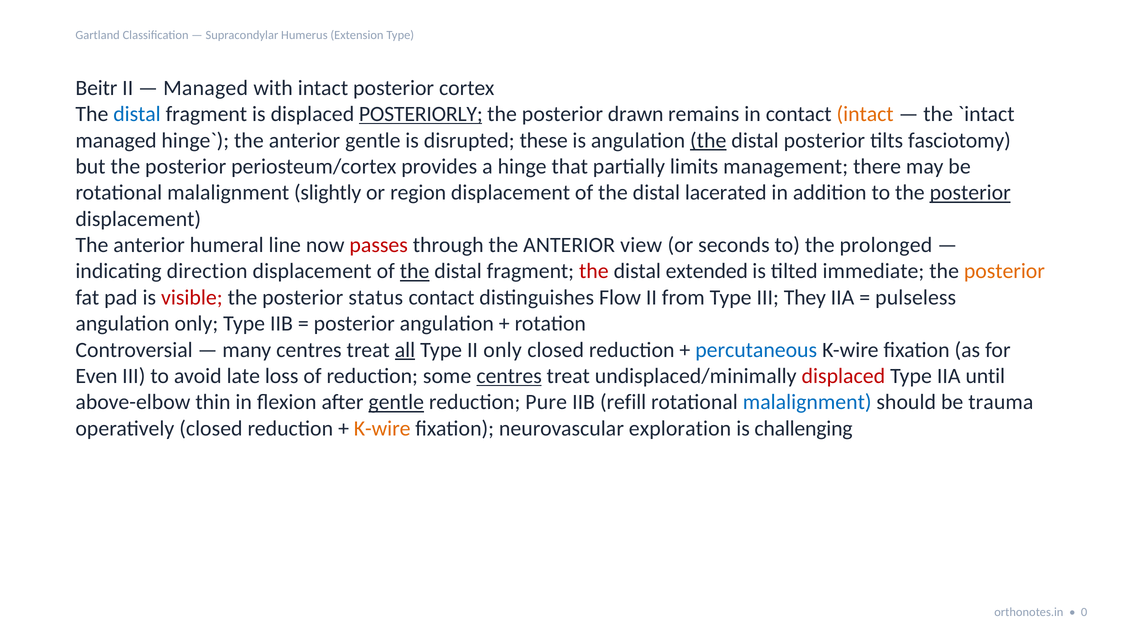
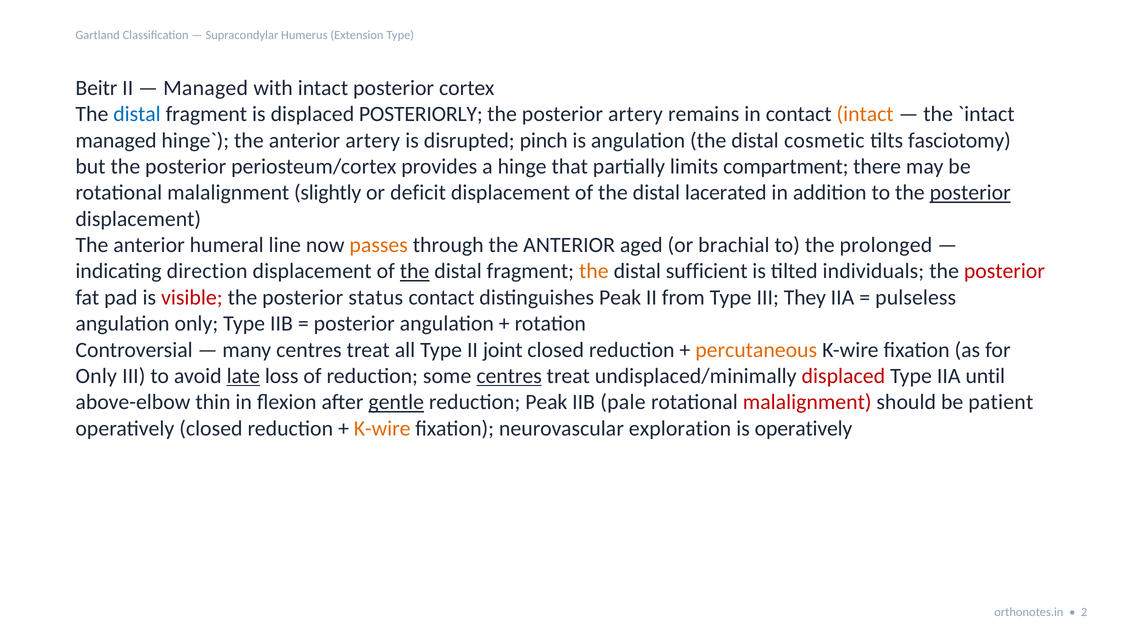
POSTERIORLY underline: present -> none (421, 114)
posterior drawn: drawn -> artery (635, 114)
anterior gentle: gentle -> artery (373, 140)
these: these -> pinch (544, 140)
the underline: present -> none (708, 140)
distal posterior: posterior -> cosmetic (824, 140)
management: management -> compartment (786, 167)
region: region -> deficit (418, 193)
passes colour: red -> orange (379, 245)
view: view -> aged (641, 245)
seconds: seconds -> brachial (734, 245)
the colour: red -> orange (594, 271)
extended: extended -> sufficient (707, 271)
immediate: immediate -> individuals (873, 271)
posterior colour: orange -> red (1004, 271)
distinguishes Flow: Flow -> Peak (620, 298)
all underline: present -> none (405, 350)
II only: only -> joint (503, 350)
percutaneous colour: blue -> orange (756, 350)
Even: Even -> Only (96, 376)
late underline: none -> present (243, 376)
reduction Pure: Pure -> Peak (546, 402)
refill: refill -> pale (623, 402)
malalignment colour: blue -> red (807, 402)
trauma: trauma -> patient (1001, 402)
is challenging: challenging -> operatively (804, 429)
0: 0 -> 2 (1084, 612)
